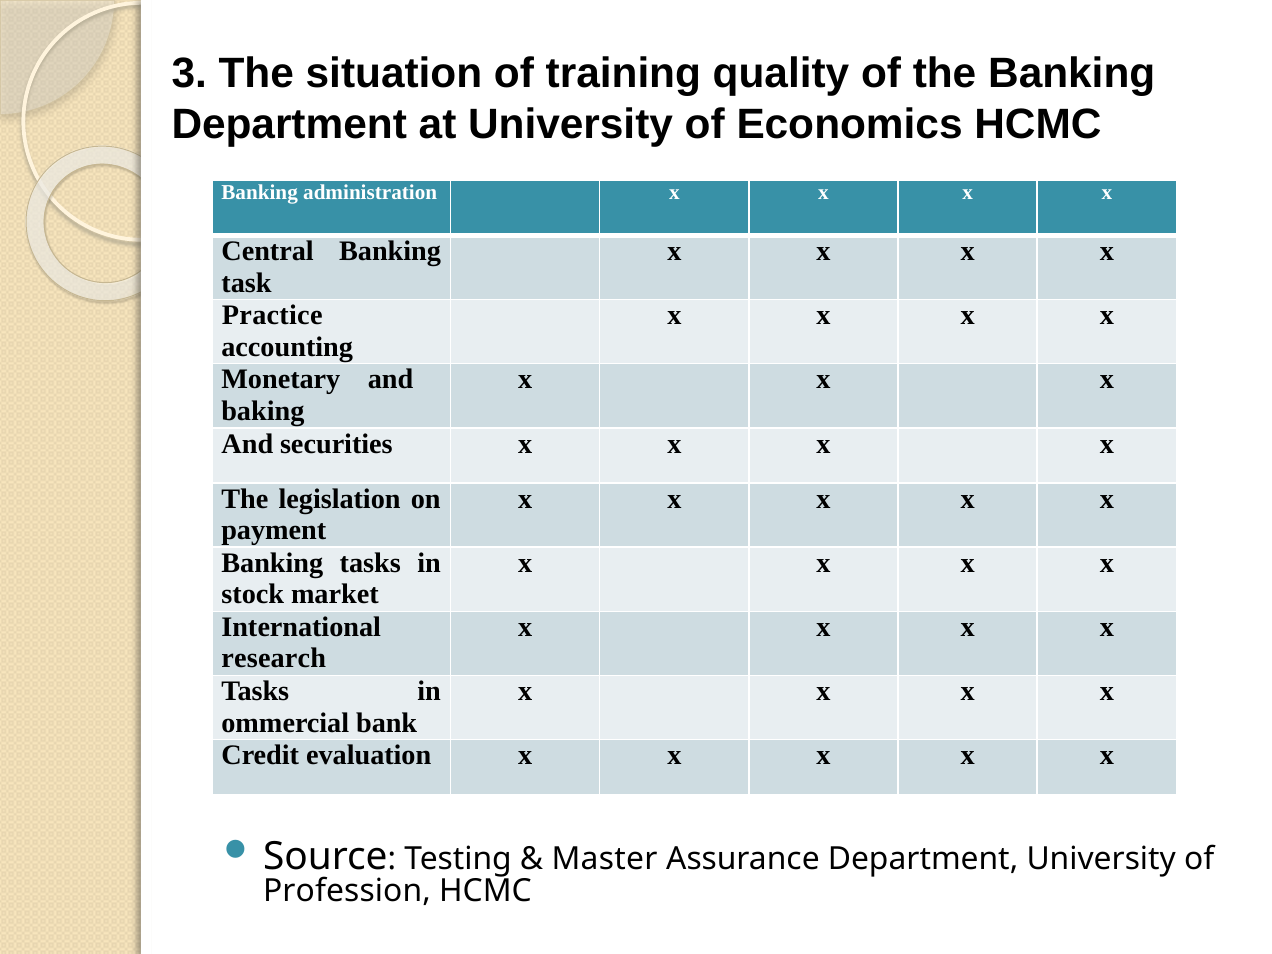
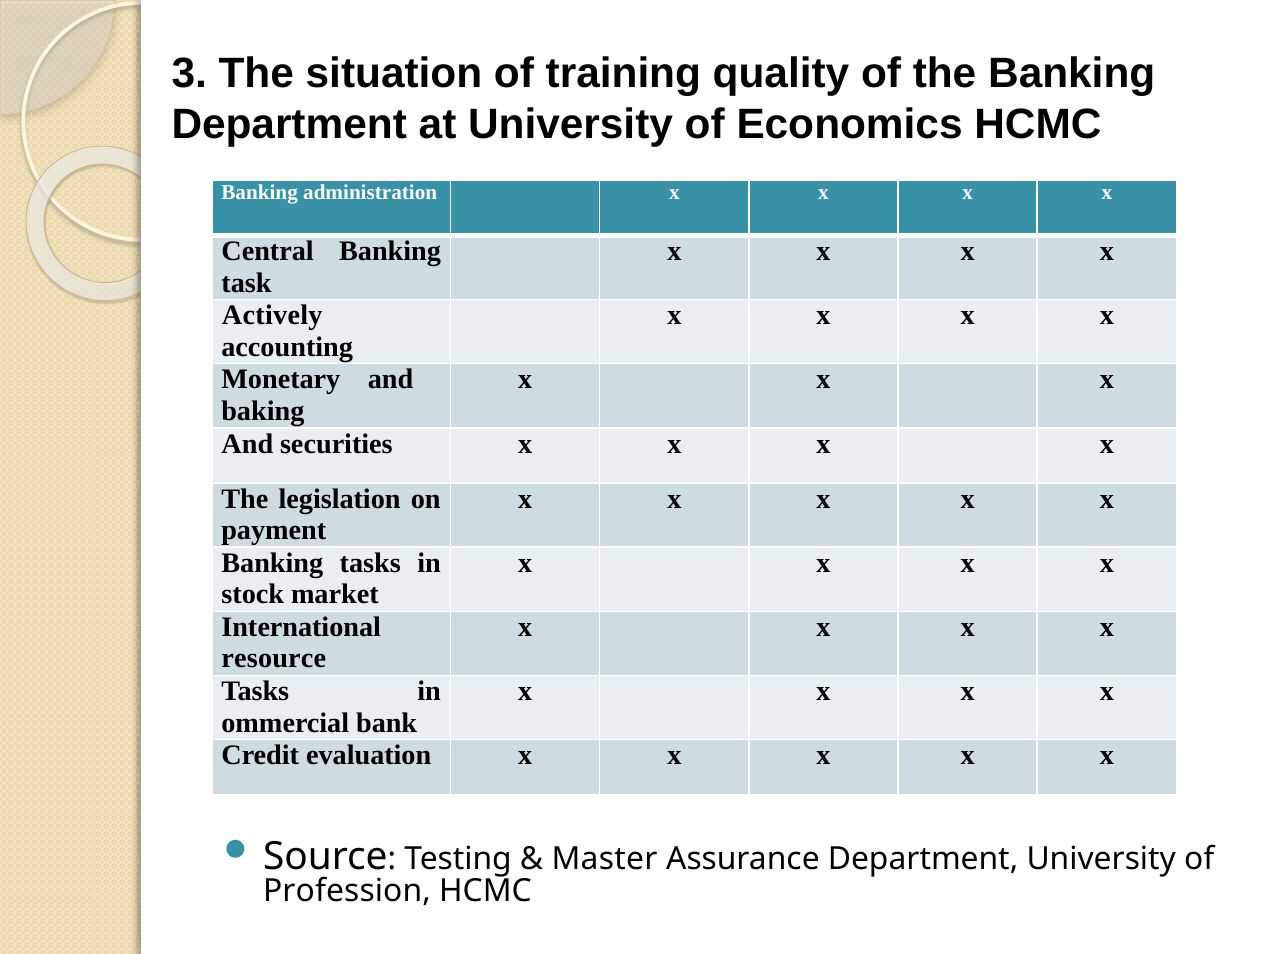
Practice: Practice -> Actively (272, 315)
research: research -> resource (274, 659)
